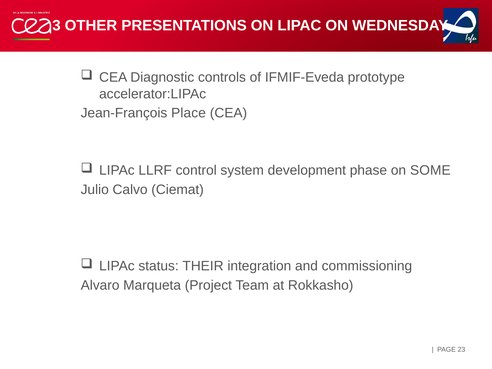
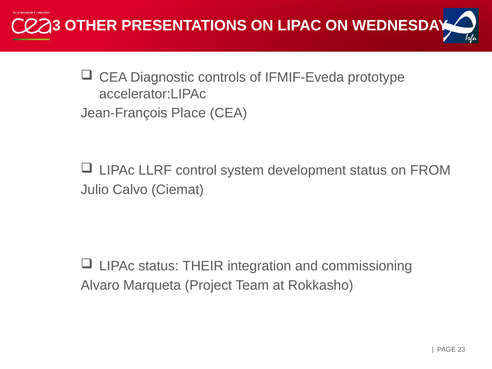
development phase: phase -> status (368, 170)
SOME: SOME -> FROM (430, 170)
